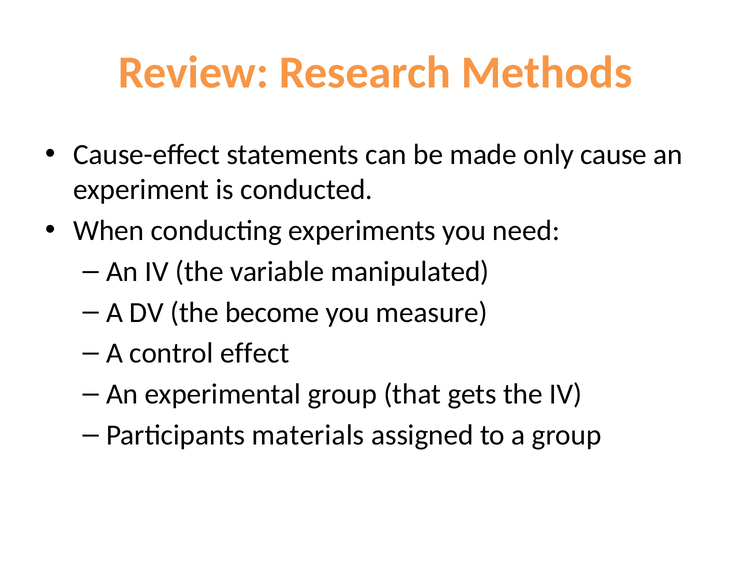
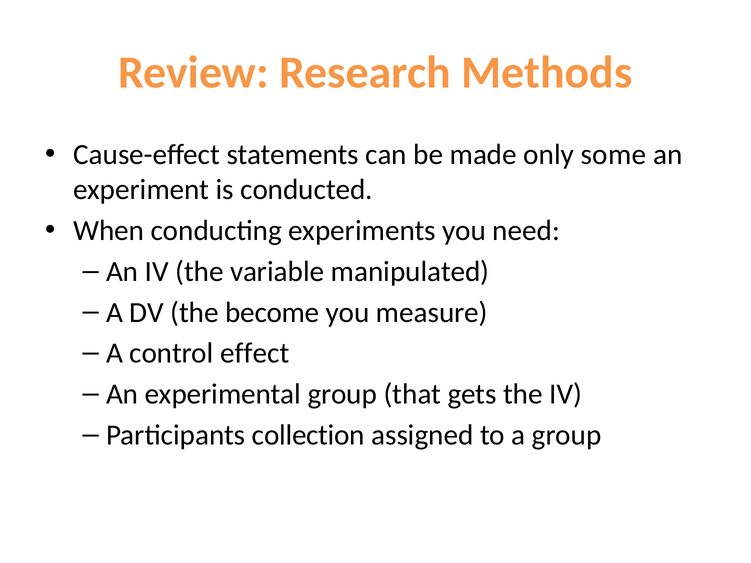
cause: cause -> some (613, 155)
materials: materials -> collection (308, 435)
